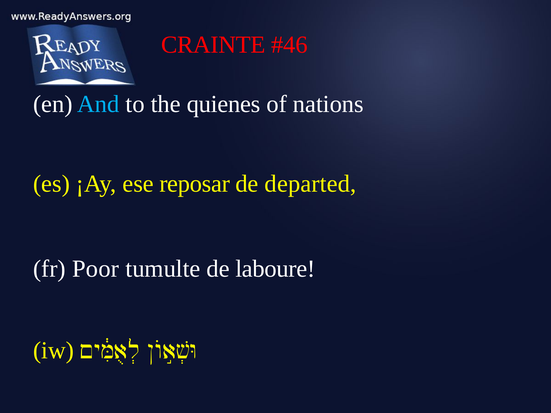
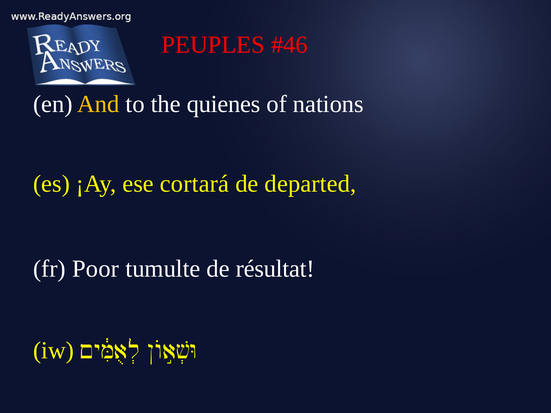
CRAINTE: CRAINTE -> PEUPLES (213, 45)
And colour: light blue -> yellow (98, 104)
reposar: reposar -> cortará (194, 184)
laboure: laboure -> résultat (275, 269)
